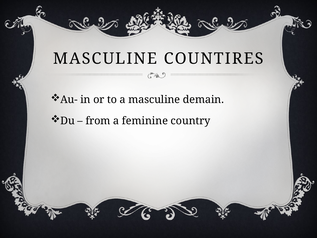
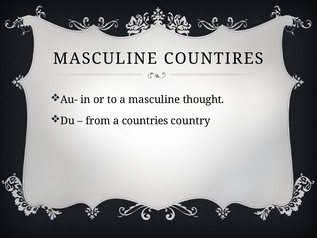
demain: demain -> thought (203, 100)
feminine: feminine -> countries (145, 121)
